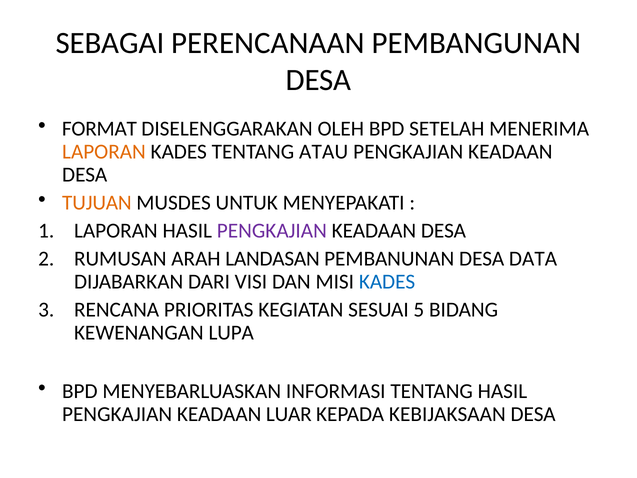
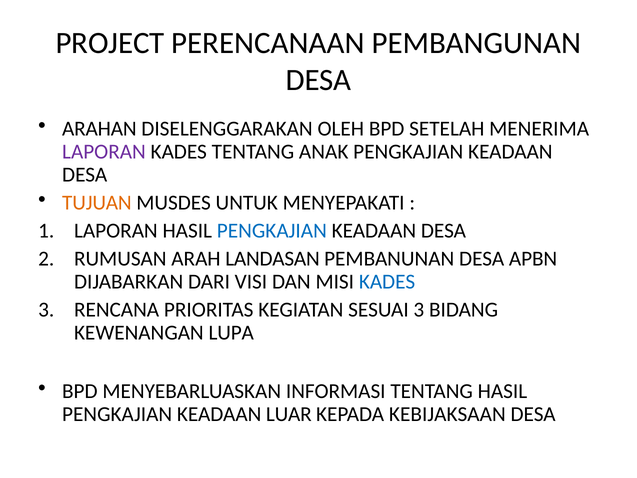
SEBAGAI: SEBAGAI -> PROJECT (110, 43)
FORMAT: FORMAT -> ARAHAN (99, 129)
LAPORAN colour: orange -> purple (104, 152)
ATAU: ATAU -> ANAK (324, 152)
PENGKAJIAN colour: purple -> blue (272, 231)
DATA: DATA -> APBN (533, 259)
SESUAI 5: 5 -> 3 (419, 310)
